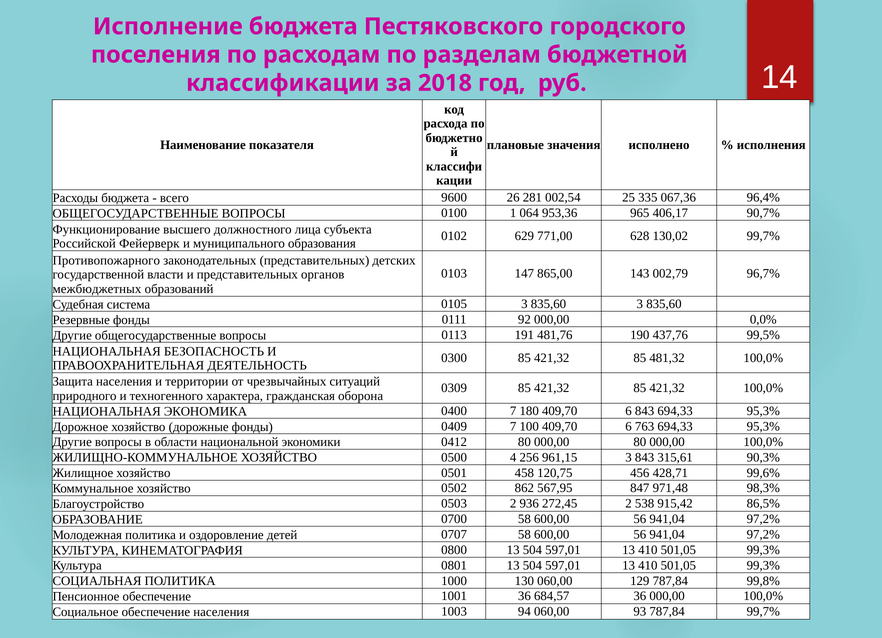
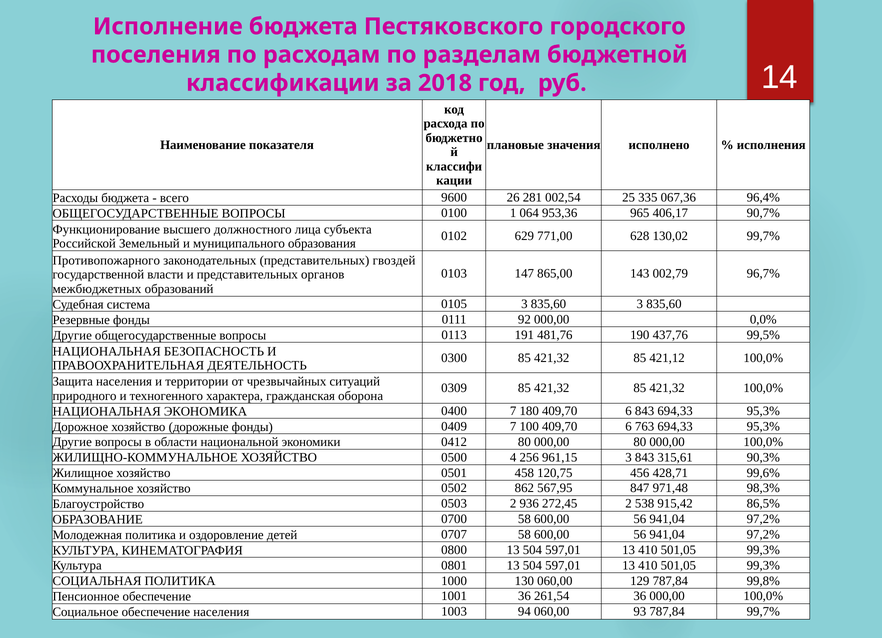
Фейерверк: Фейерверк -> Земельный (149, 244)
детских: детских -> гвоздей (394, 261)
481,32: 481,32 -> 421,12 (667, 358)
684,57: 684,57 -> 261,54 (552, 597)
